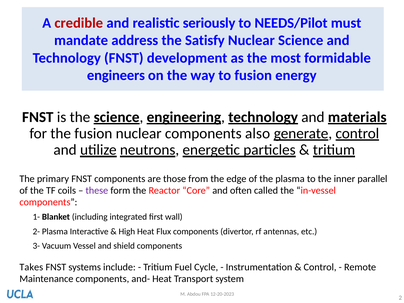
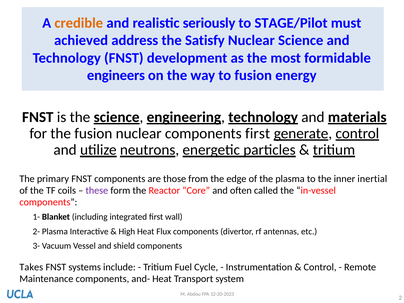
credible colour: red -> orange (79, 23)
NEEDS/Pilot: NEEDS/Pilot -> STAGE/Pilot (291, 23)
mandate: mandate -> achieved (81, 40)
components also: also -> first (258, 134)
parallel: parallel -> inertial (372, 179)
